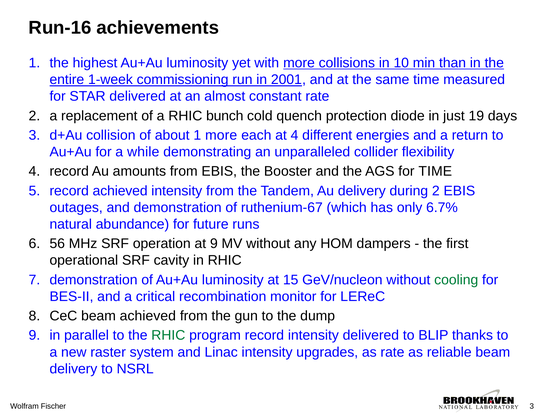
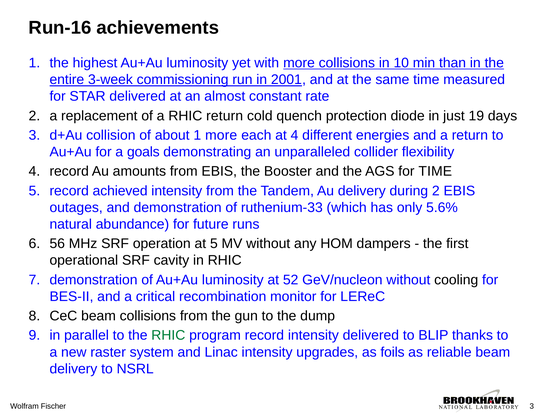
1-week: 1-week -> 3-week (110, 80)
RHIC bunch: bunch -> return (225, 116)
while: while -> goals (143, 152)
ruthenium-67: ruthenium-67 -> ruthenium-33 (282, 208)
6.7%: 6.7% -> 5.6% (442, 208)
at 9: 9 -> 5 (214, 244)
15: 15 -> 52 (291, 280)
cooling colour: green -> black (456, 280)
beam achieved: achieved -> collisions (148, 316)
as rate: rate -> foils (393, 352)
